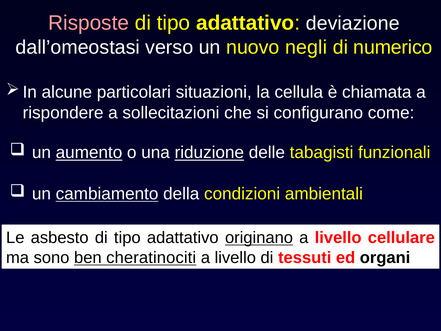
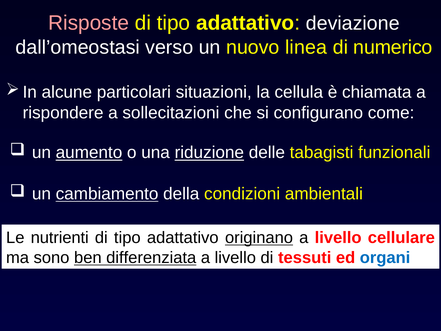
negli: negli -> linea (306, 47)
asbesto: asbesto -> nutrienti (60, 238)
cheratinociti: cheratinociti -> differenziata (151, 258)
organi colour: black -> blue (385, 258)
